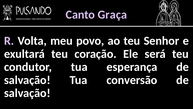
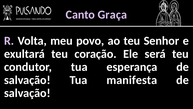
conversão: conversão -> manifesta (132, 80)
